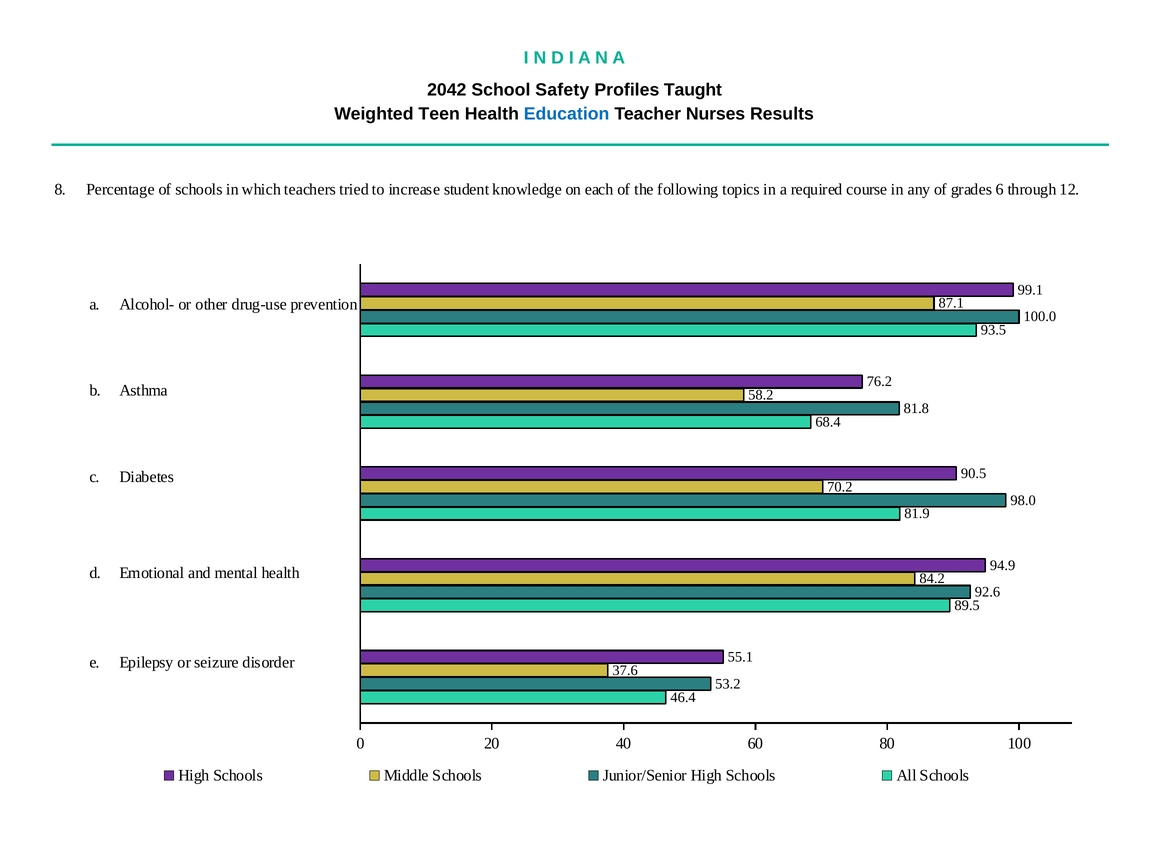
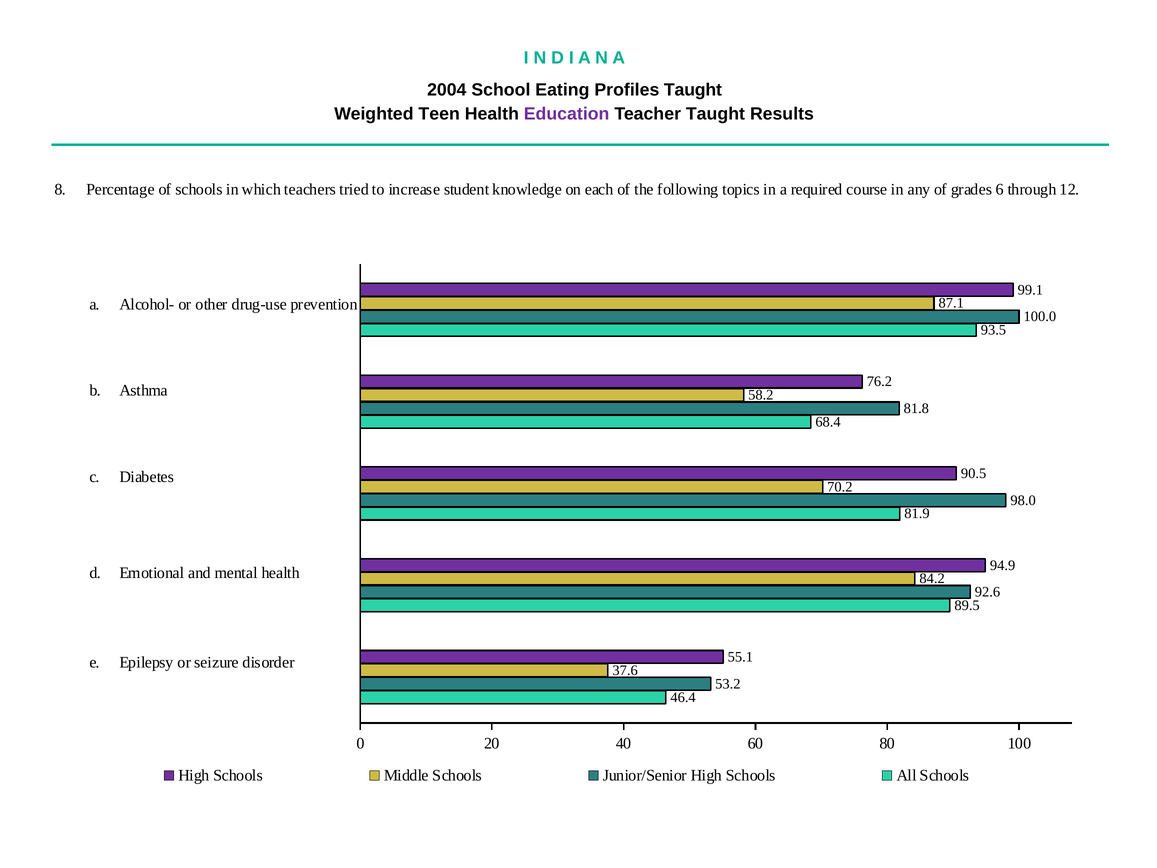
2042: 2042 -> 2004 (447, 90)
Safety: Safety -> Eating (562, 90)
Education colour: blue -> purple (567, 114)
Teacher Nurses: Nurses -> Taught (715, 114)
